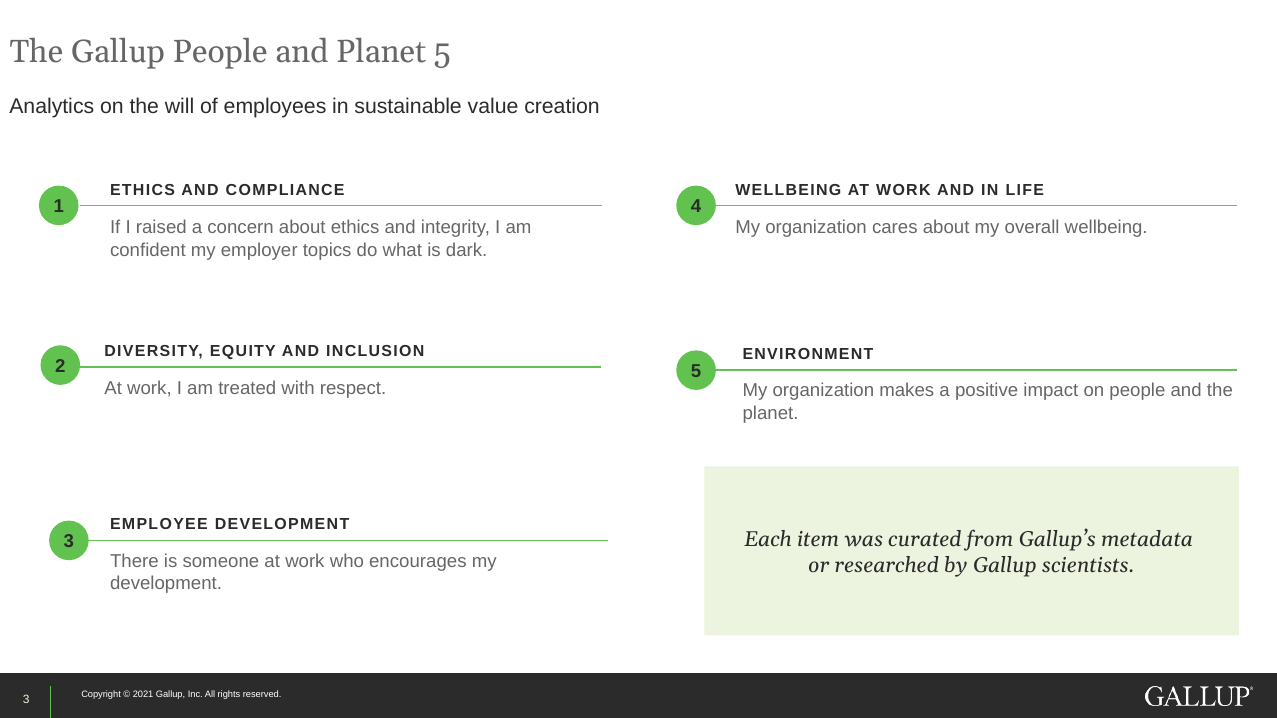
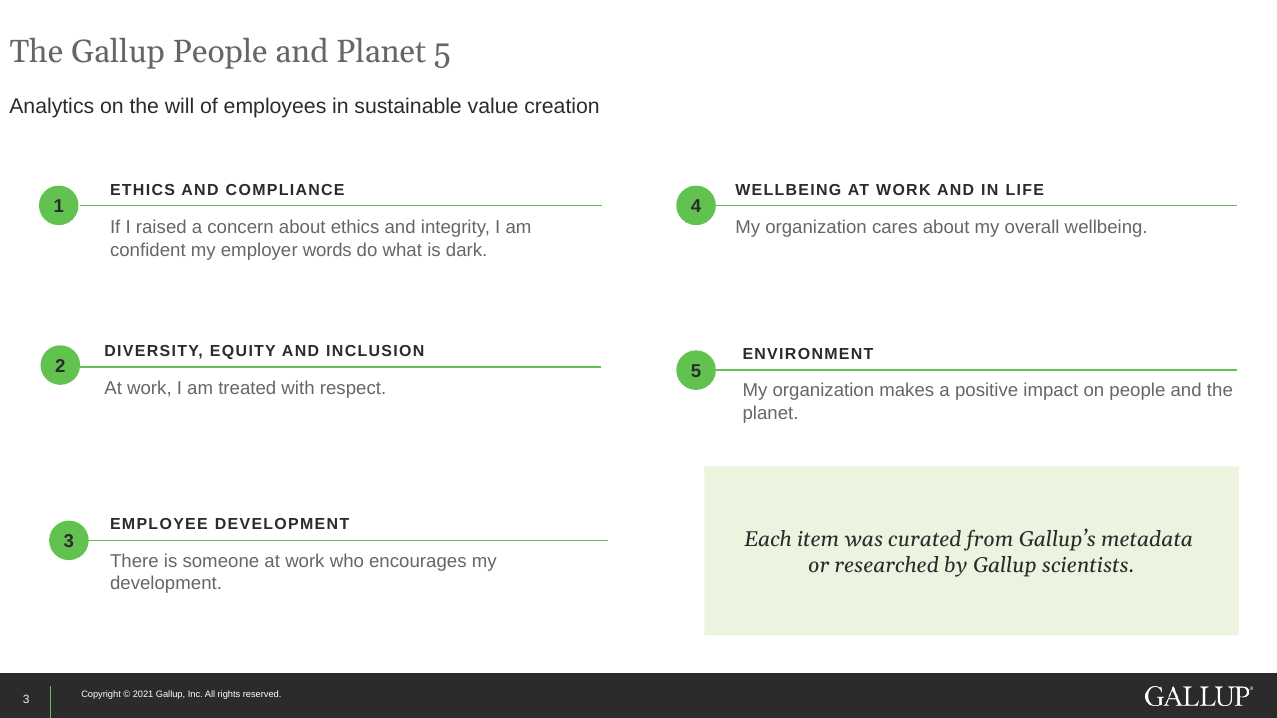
topics: topics -> words (327, 250)
